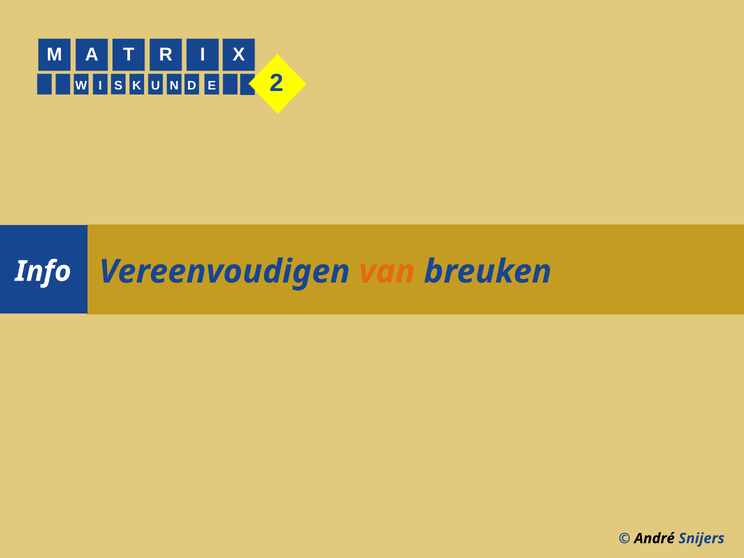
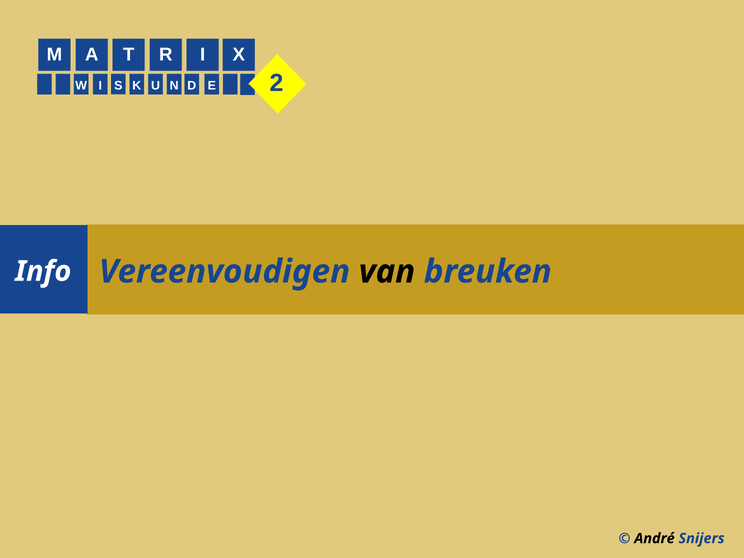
van colour: orange -> black (387, 272)
